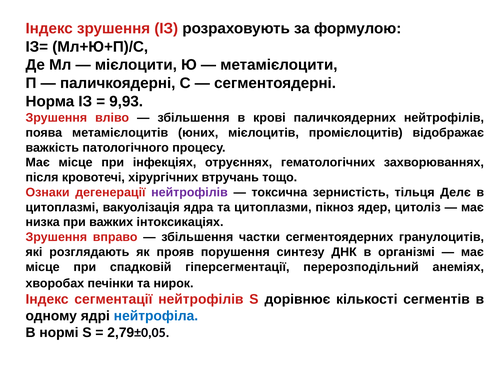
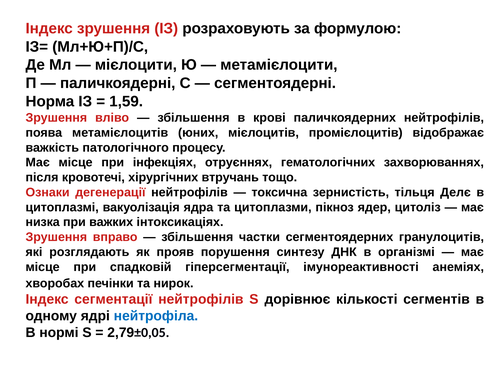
9,93: 9,93 -> 1,59 (126, 101)
нейтрофілів colour: purple -> black (189, 192)
перерозподільний: перерозподільний -> імунореактивності (361, 267)
